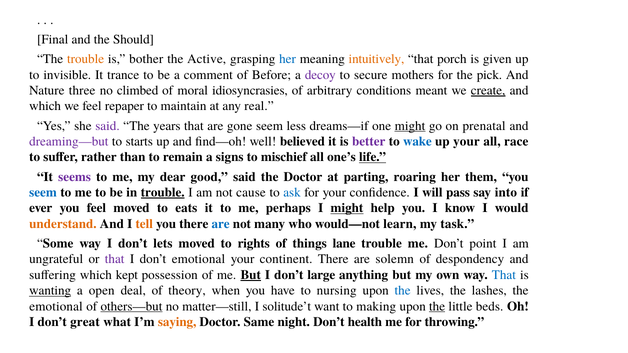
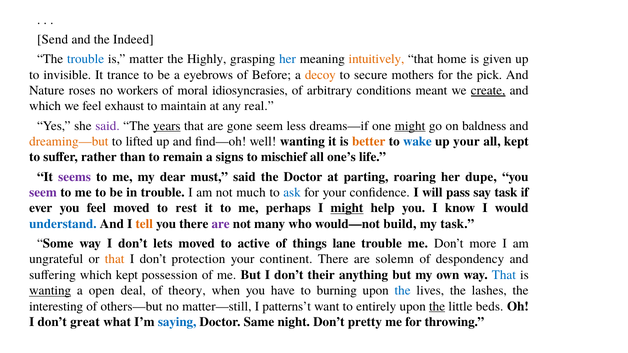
Final: Final -> Send (53, 39)
Should: Should -> Indeed (133, 39)
trouble colour: orange -> blue (86, 59)
bother: bother -> matter (146, 59)
Active: Active -> Highly (207, 59)
porch: porch -> home (452, 59)
comment: comment -> eyebrows (208, 75)
decoy colour: purple -> orange (320, 75)
three: three -> roses (82, 90)
climbed: climbed -> workers (138, 90)
repaper: repaper -> exhaust (124, 106)
years underline: none -> present (167, 126)
prenatal: prenatal -> baldness (484, 126)
dreaming—but colour: purple -> orange (69, 142)
starts: starts -> lifted (139, 142)
well believed: believed -> wanting (302, 142)
better colour: purple -> orange (369, 142)
all race: race -> kept (516, 142)
life underline: present -> none (373, 157)
good: good -> must (209, 177)
them: them -> dupe (481, 177)
seem colour: blue -> purple (43, 193)
trouble underline: present -> none (163, 193)
cause: cause -> much (251, 193)
say into: into -> task (506, 193)
eats: eats -> rest (186, 208)
understand colour: orange -> blue (63, 224)
are colour: blue -> purple (221, 224)
learn: learn -> build (400, 224)
rights: rights -> active (254, 244)
point: point -> more (483, 244)
that colour: purple -> orange (115, 259)
don’t emotional: emotional -> protection (198, 259)
But underline: present -> none (251, 275)
large: large -> their (321, 275)
nursing: nursing -> burning (337, 291)
emotional: emotional -> interesting (56, 306)
others—but underline: present -> none (131, 306)
solitude’t: solitude’t -> patterns’t (287, 306)
making: making -> entirely (376, 306)
saying colour: orange -> blue (177, 322)
health: health -> pretty (365, 322)
